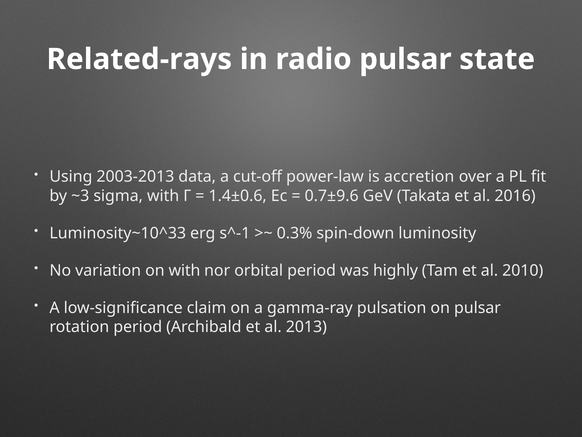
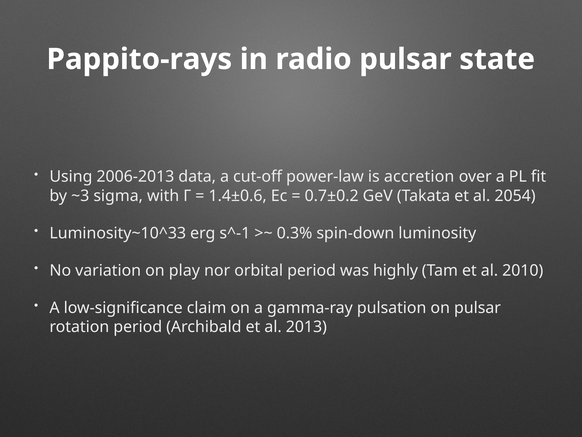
Related-rays: Related-rays -> Pappito-rays (139, 59)
2003-2013: 2003-2013 -> 2006-2013 (135, 176)
0.7±9.6: 0.7±9.6 -> 0.7±0.2 (332, 196)
2016: 2016 -> 2054 (515, 196)
on with: with -> play (184, 270)
